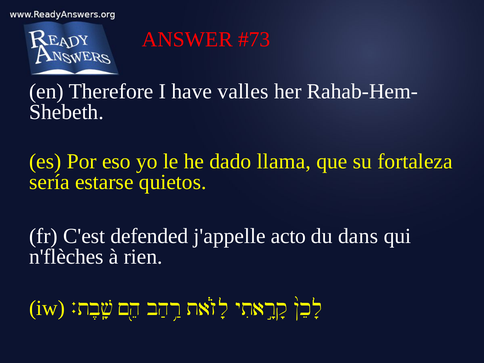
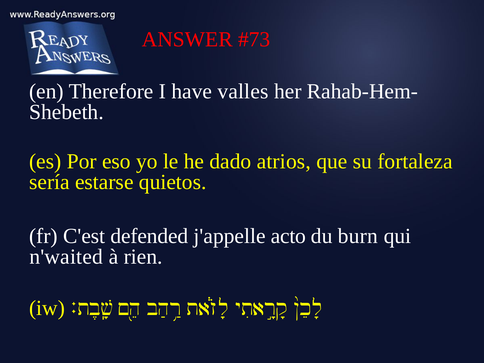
llama: llama -> atrios (284, 162)
dans: dans -> burn (358, 236)
n'flèches: n'flèches -> n'waited (66, 257)
